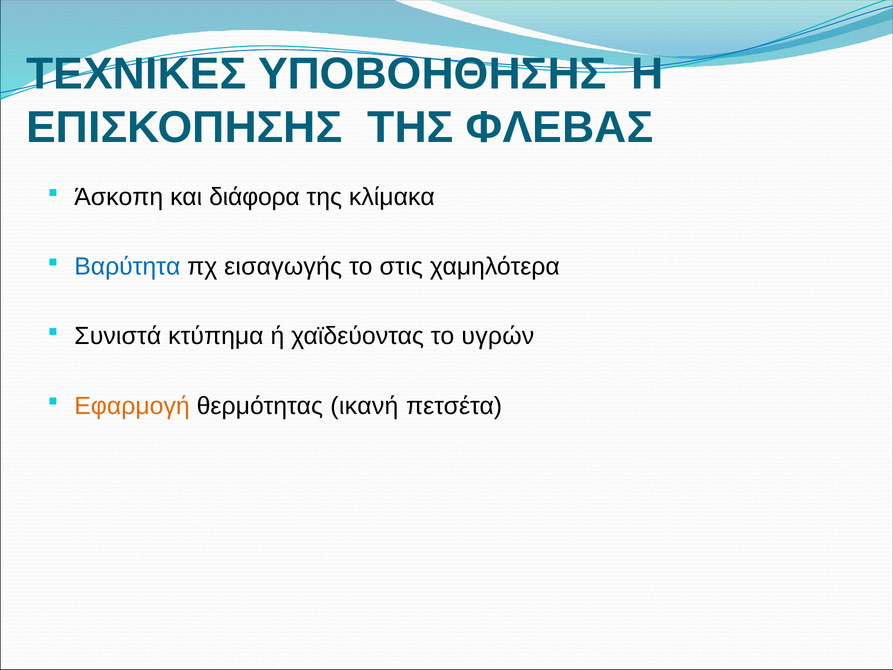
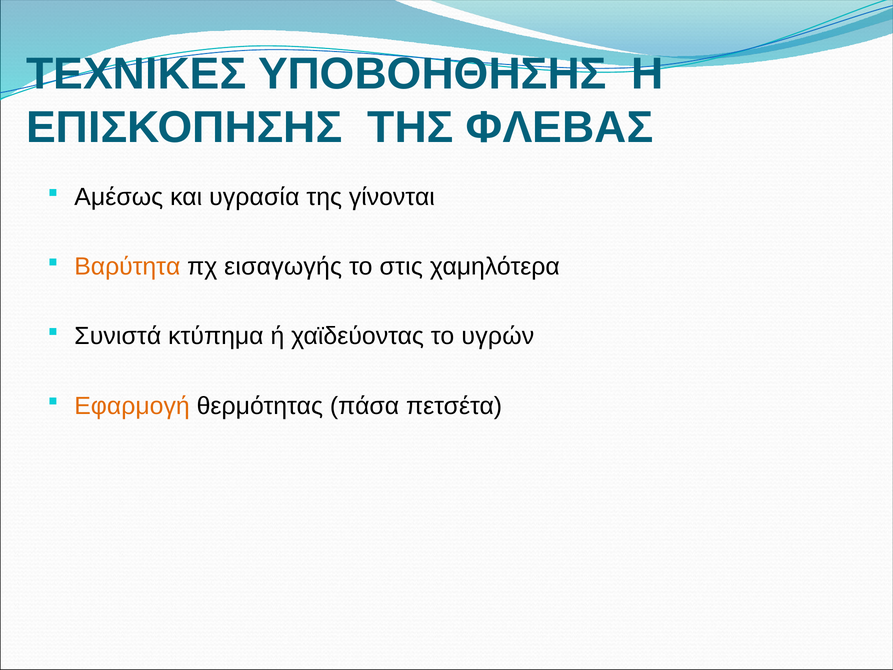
Άσκοπη: Άσκοπη -> Αμέσως (119, 197)
διάφορα: διάφορα -> υγρασία (254, 197)
κλίμακα: κλίμακα -> γίνονται (392, 197)
Βαρύτητα colour: blue -> orange (127, 267)
ικανή: ικανή -> πάσα (365, 406)
